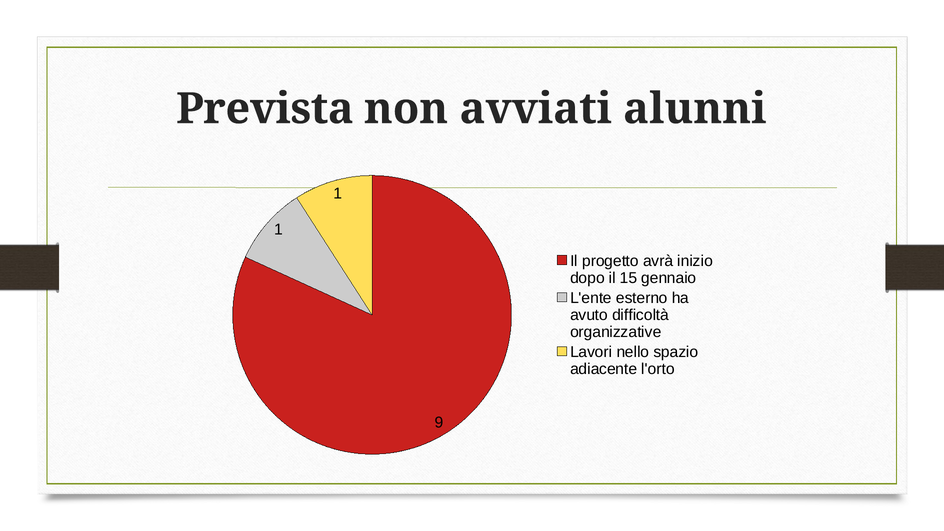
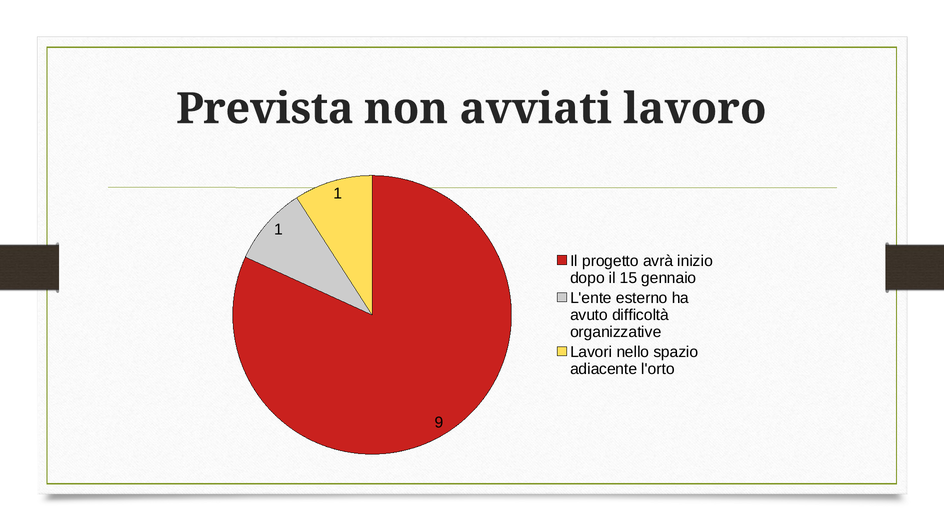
alunni: alunni -> lavoro (695, 109)
